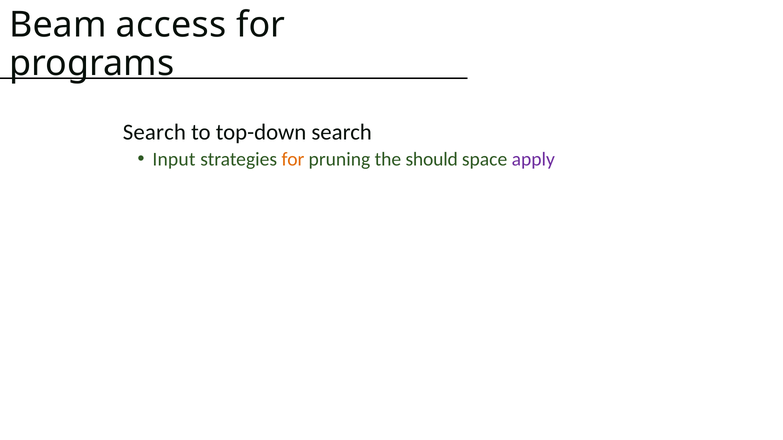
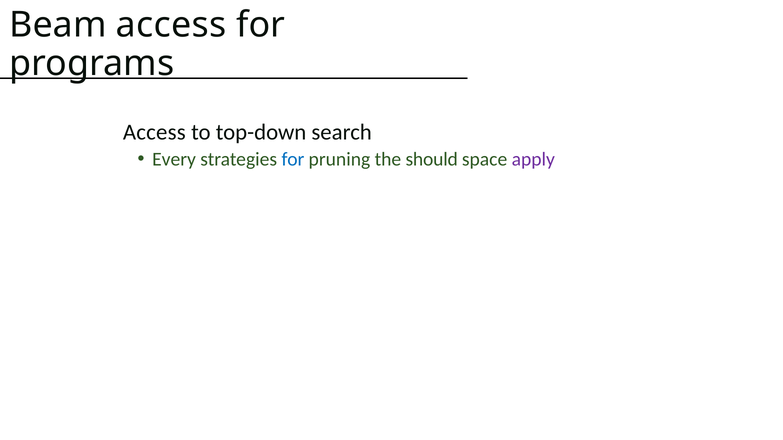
Search: Search -> Access (154, 132)
Input: Input -> Every (174, 159)
for colour: orange -> blue (293, 159)
